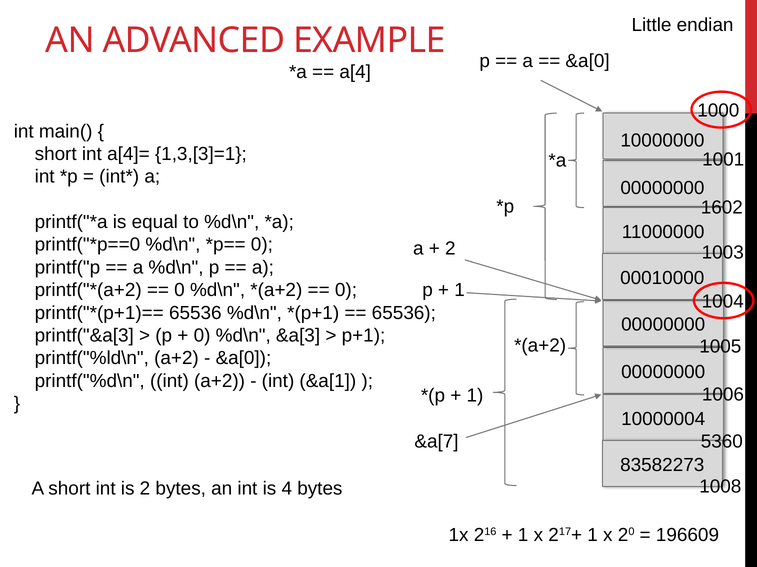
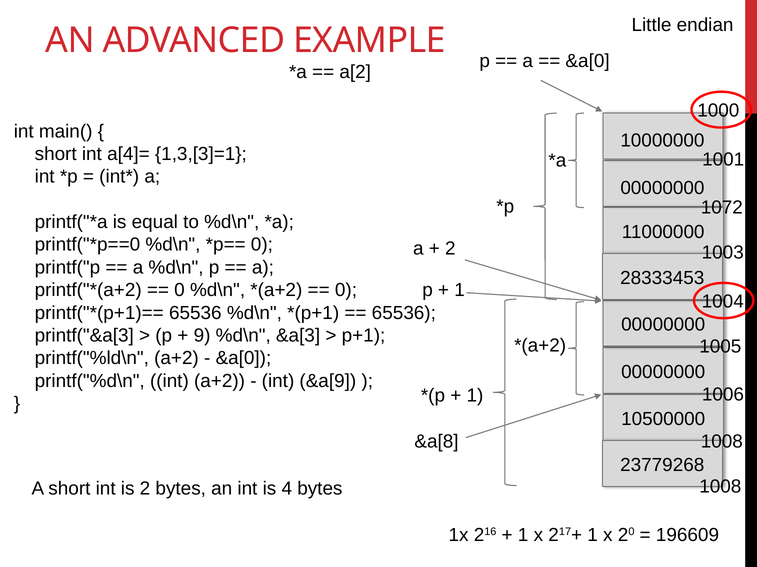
a[4: a[4 -> a[2 (355, 72)
1602: 1602 -> 1072 (722, 208)
00010000: 00010000 -> 28333453 (662, 278)
0: 0 -> 9 (202, 336)
&a[1: &a[1 -> &a[9 (328, 381)
10000004: 10000004 -> 10500000 (663, 420)
5360: 5360 -> 1008 (722, 442)
&a[7: &a[7 -> &a[8 (437, 442)
83582273: 83582273 -> 23779268 (662, 466)
